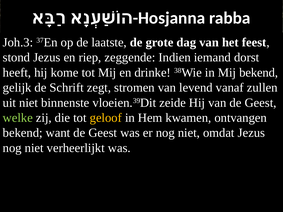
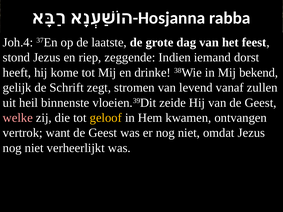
Joh.3: Joh.3 -> Joh.4 (18, 42)
uit niet: niet -> heil (29, 103)
welke colour: light green -> pink (18, 118)
bekend: bekend -> vertrok (23, 133)
